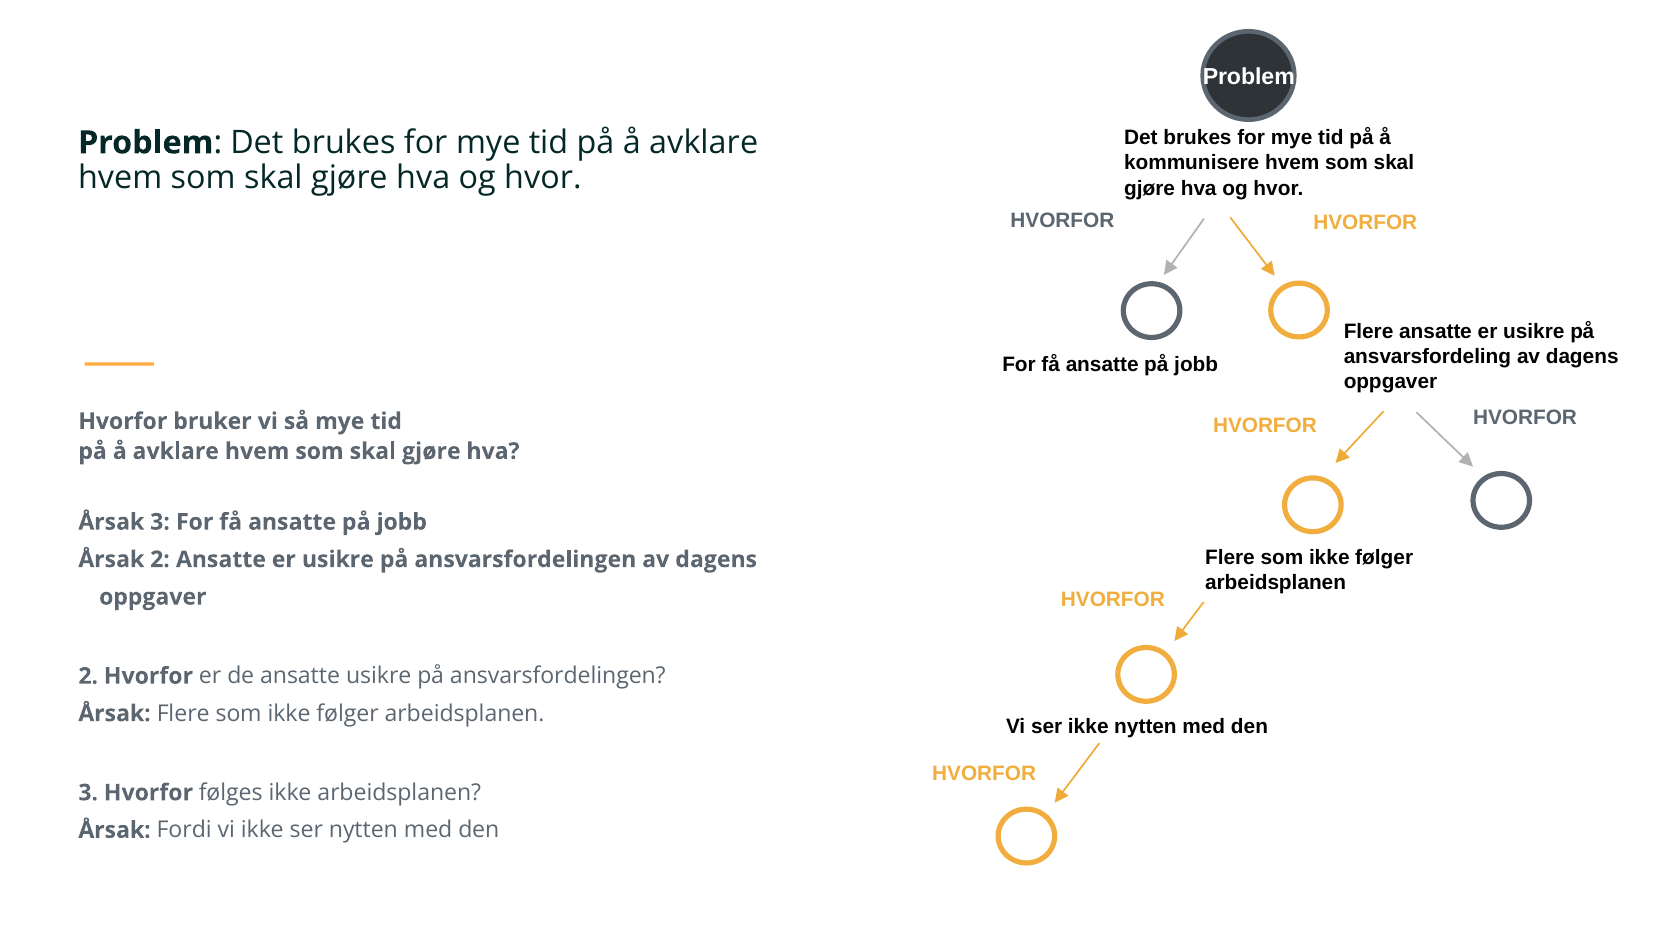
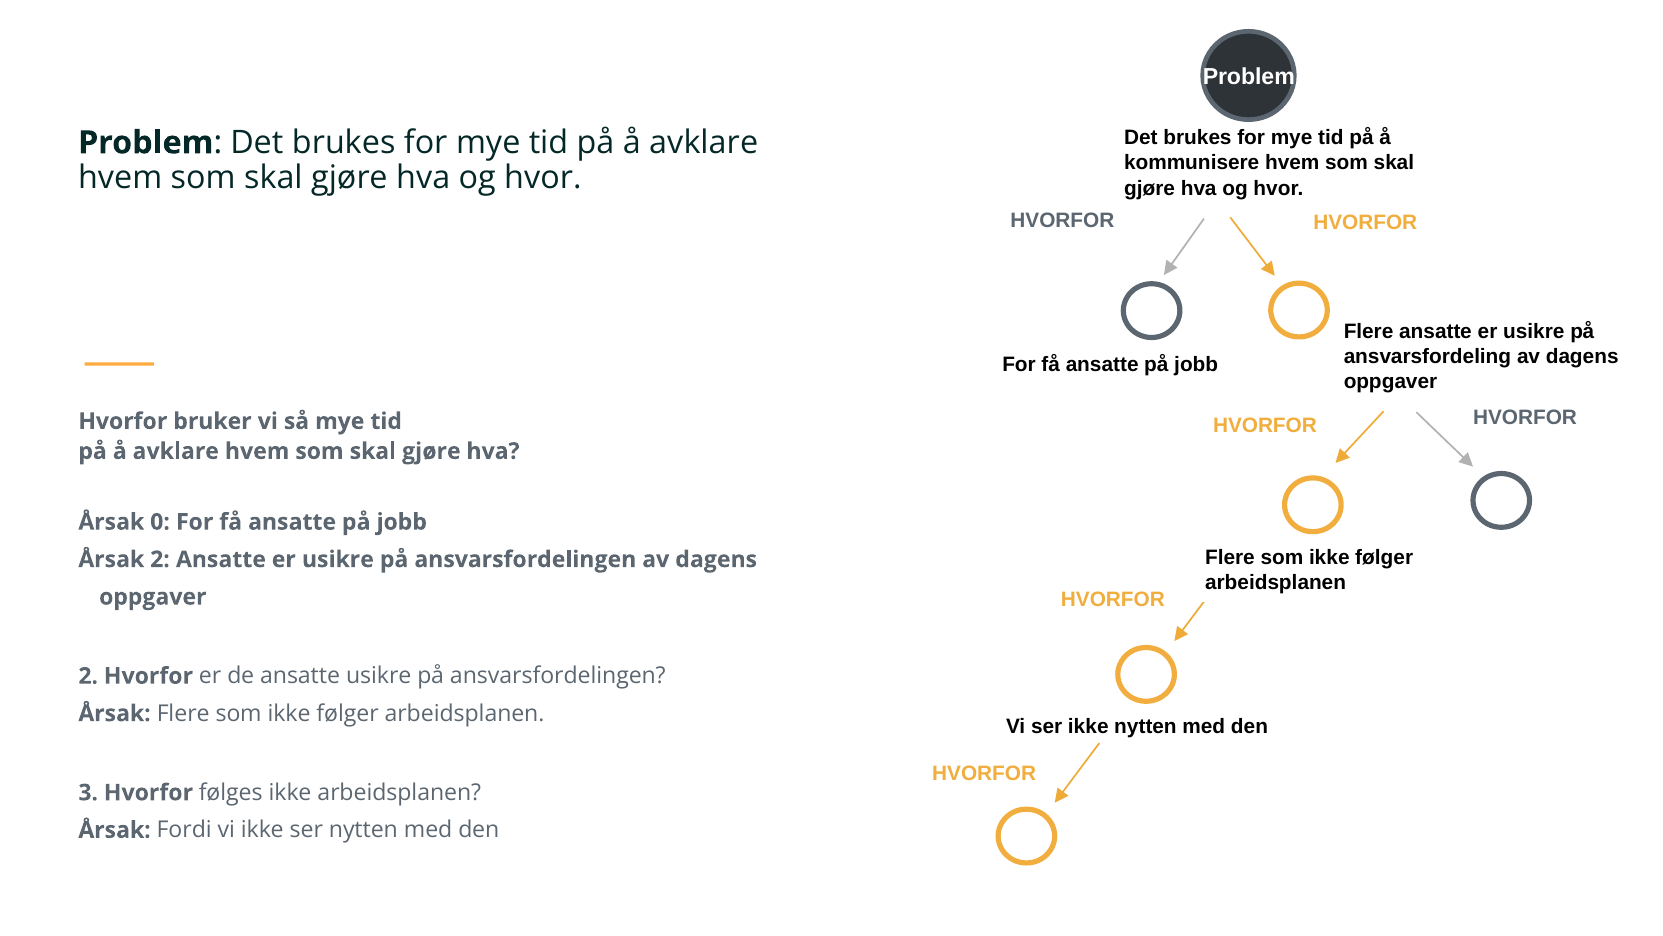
Årsak 3: 3 -> 0 (160, 522)
